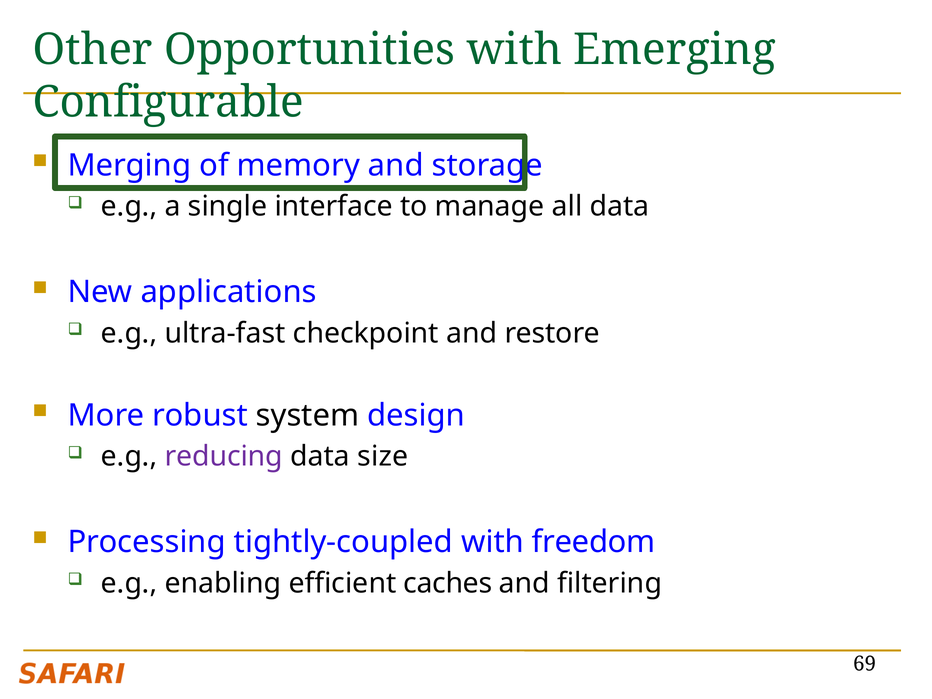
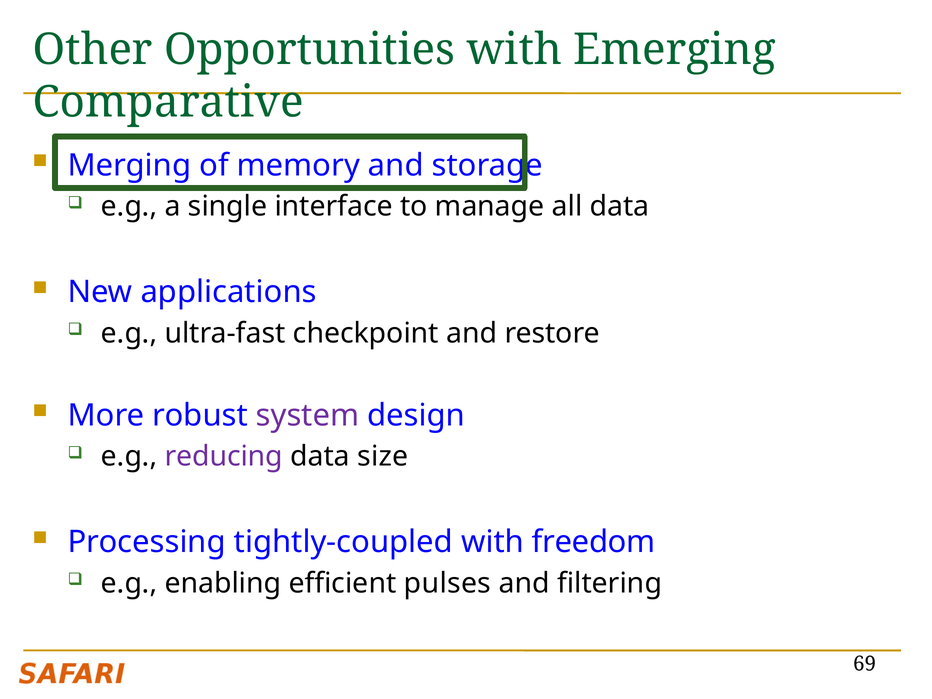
Configurable: Configurable -> Comparative (168, 102)
system colour: black -> purple (308, 415)
caches: caches -> pulses (448, 583)
